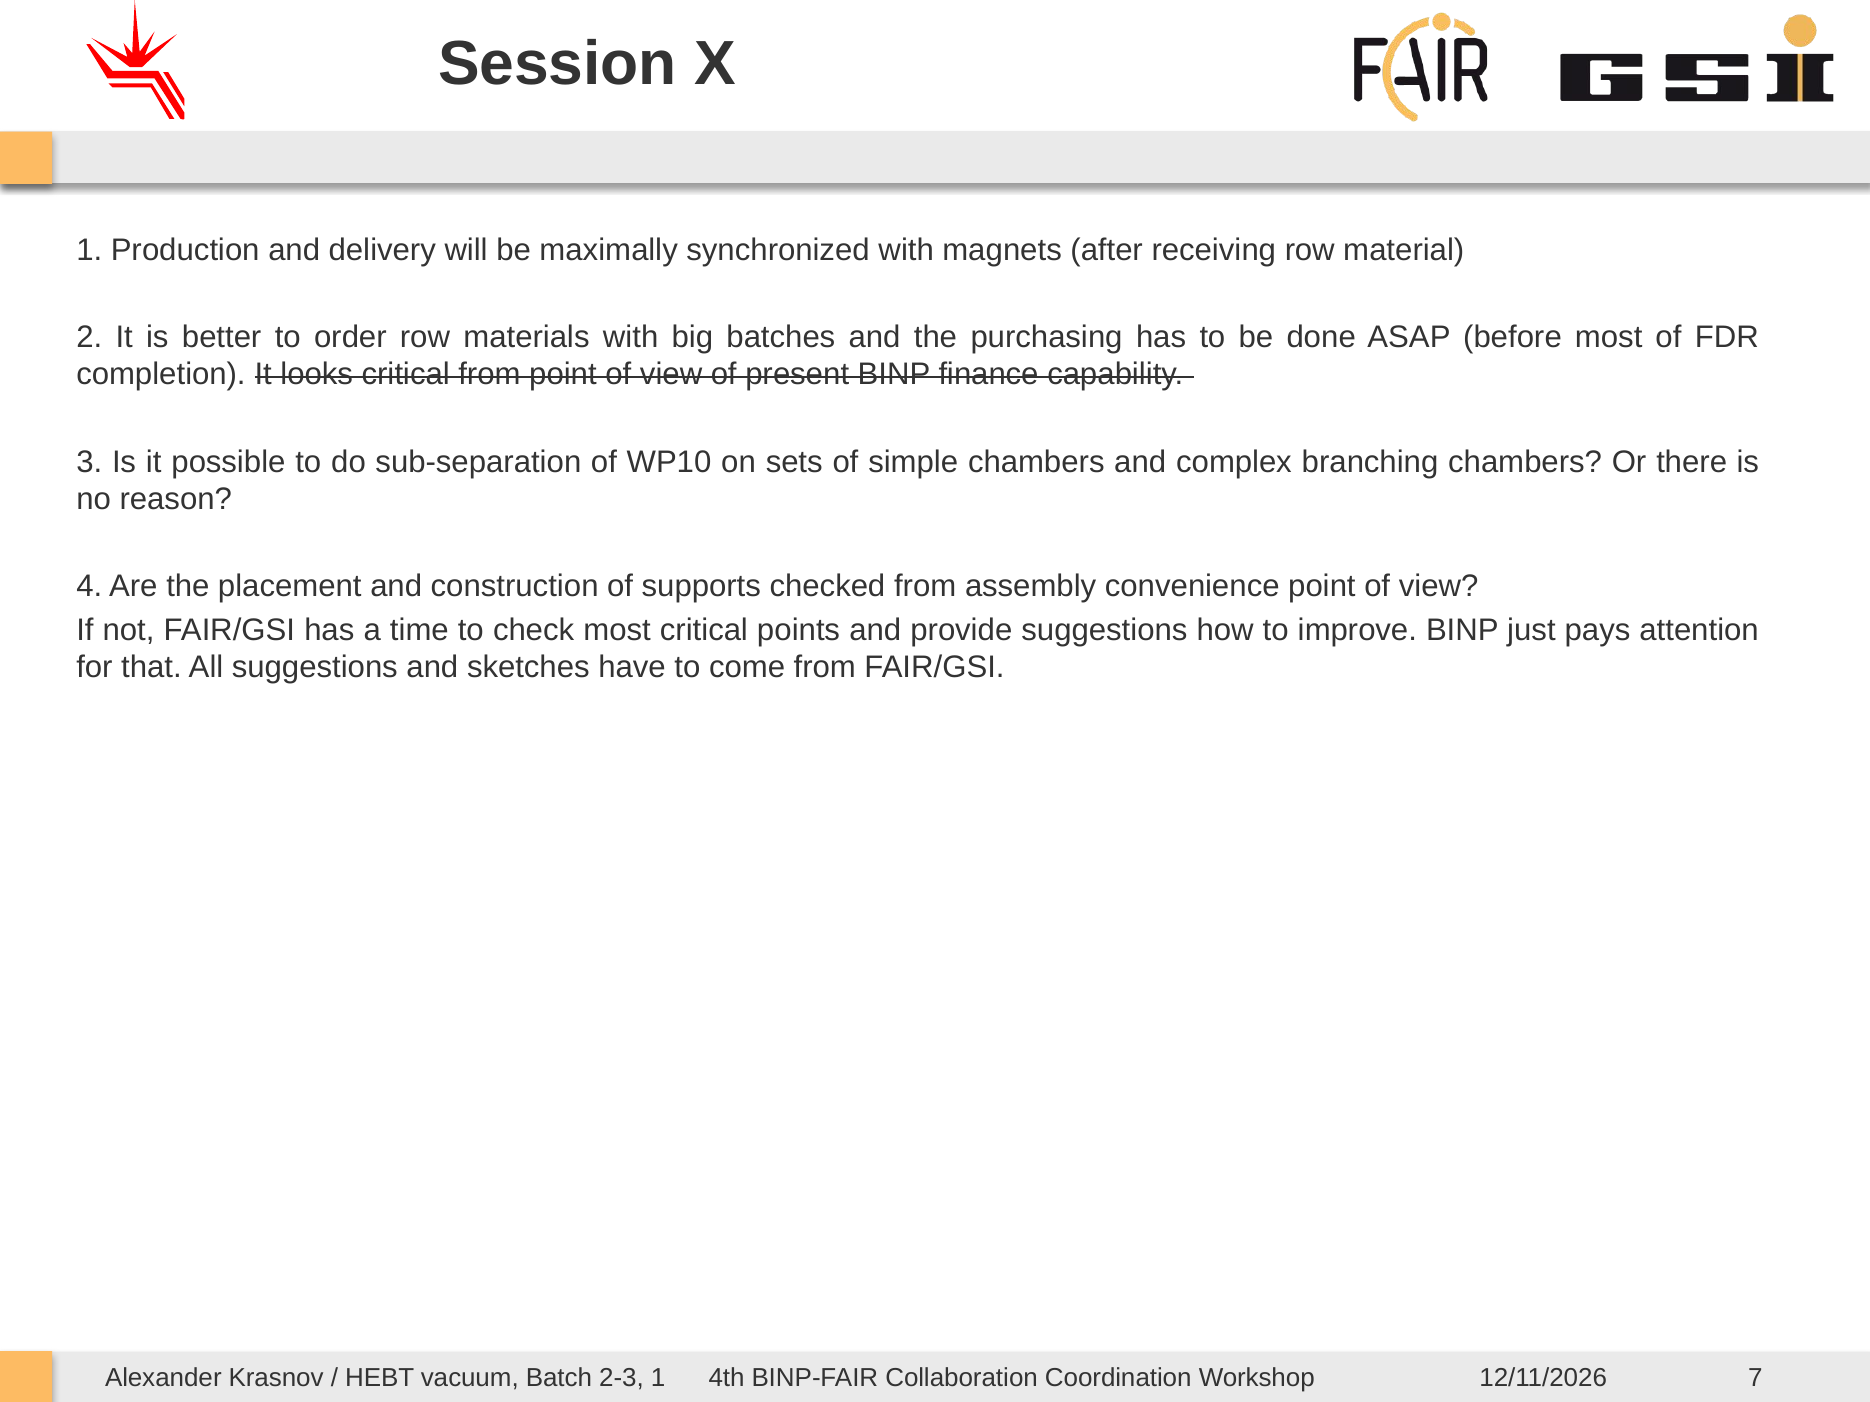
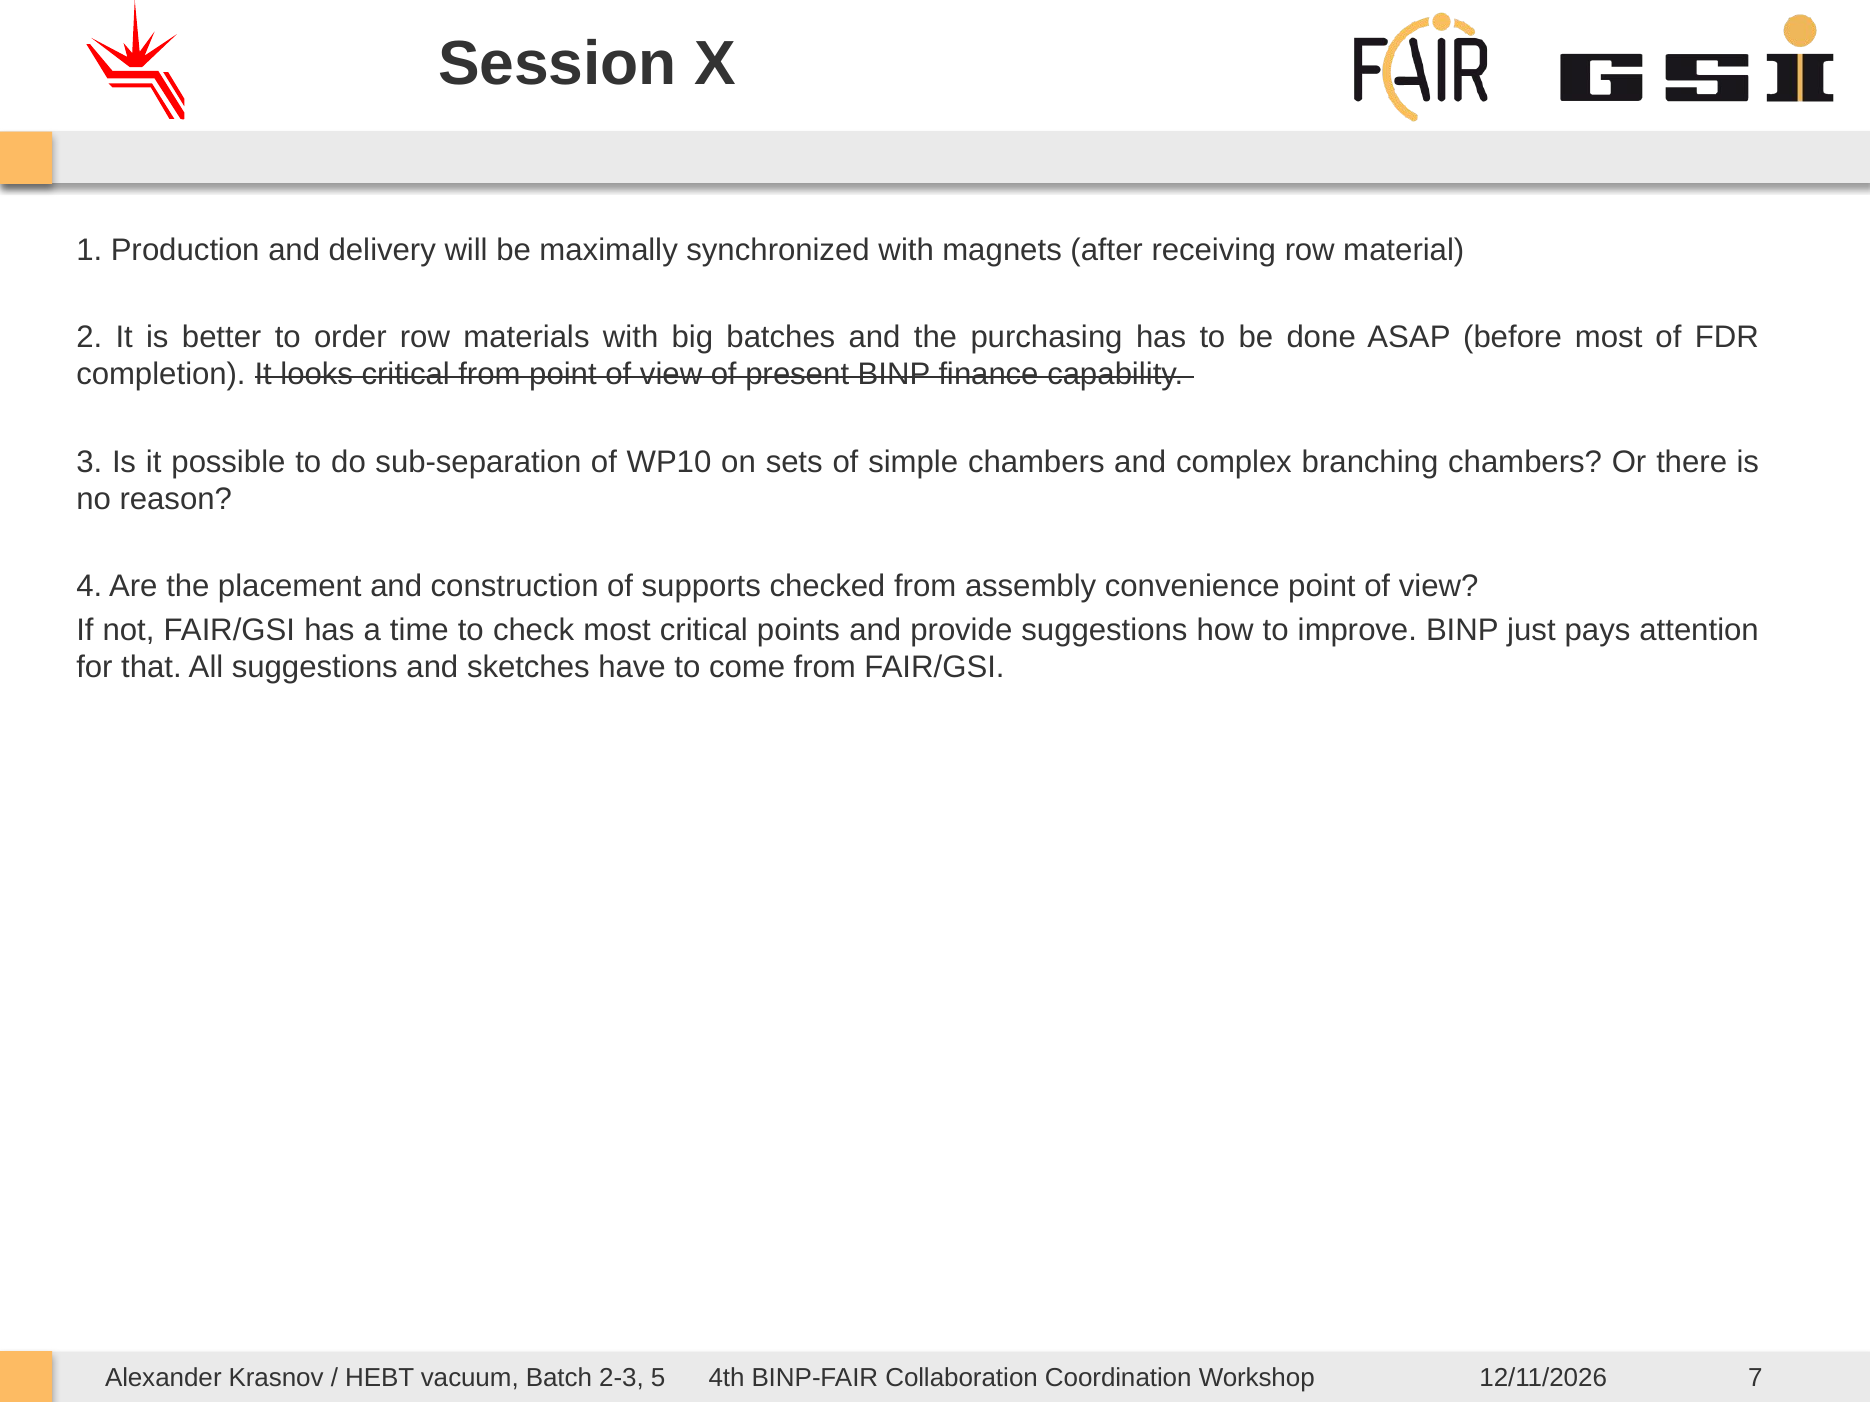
2-3 1: 1 -> 5 (658, 1378)
